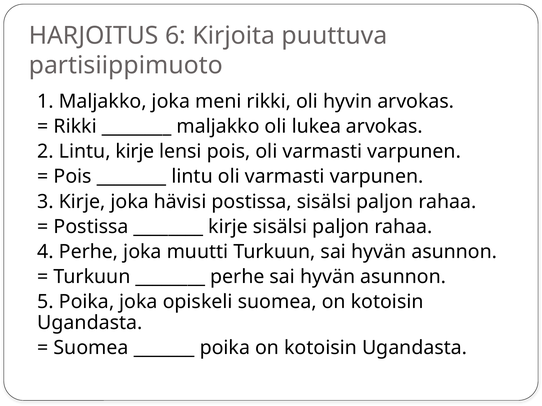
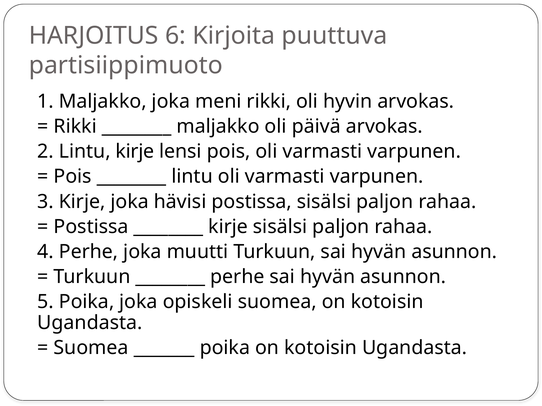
lukea: lukea -> päivä (316, 127)
